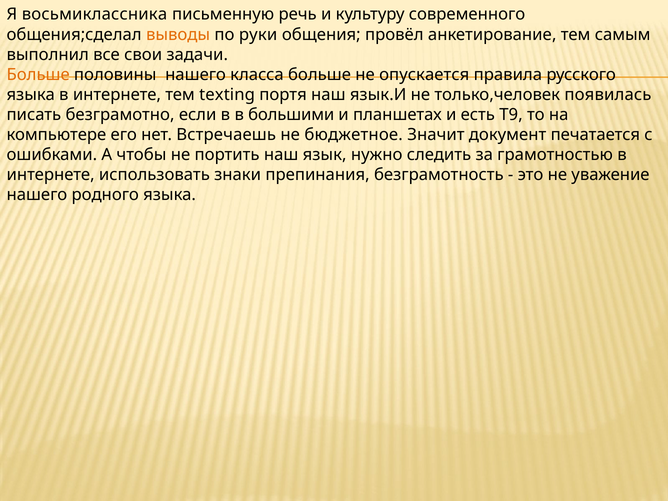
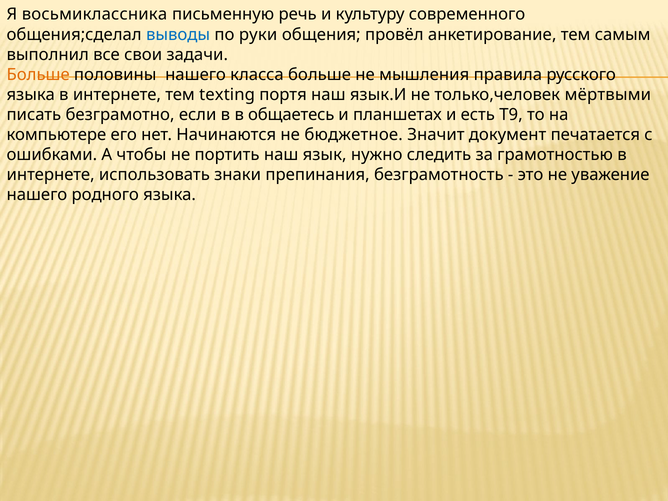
выводы colour: orange -> blue (178, 34)
опускается: опускается -> мышления (424, 75)
появилась: появилась -> мёртвыми (608, 95)
большими: большими -> общаетесь (291, 115)
Встречаешь: Встречаешь -> Начинаются (226, 135)
